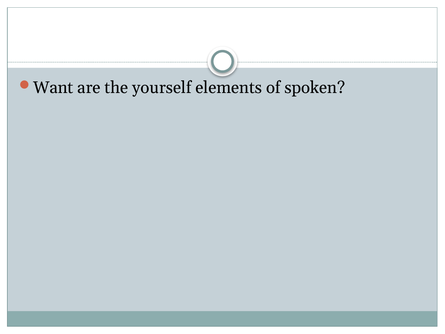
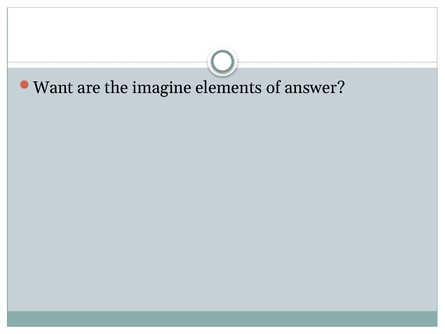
yourself: yourself -> imagine (162, 88)
spoken: spoken -> answer (315, 88)
